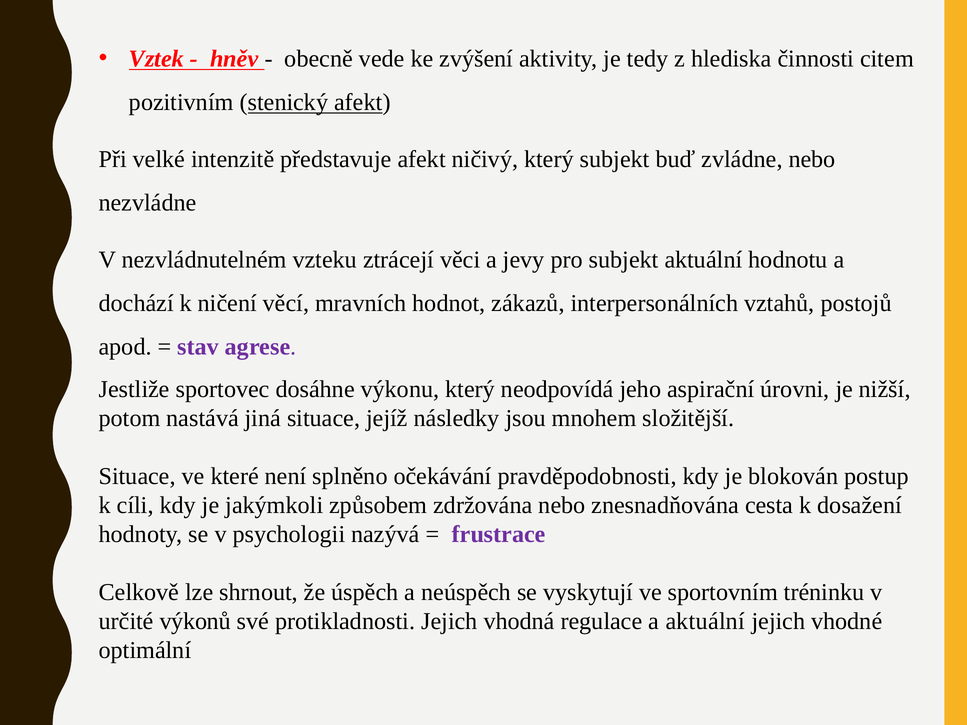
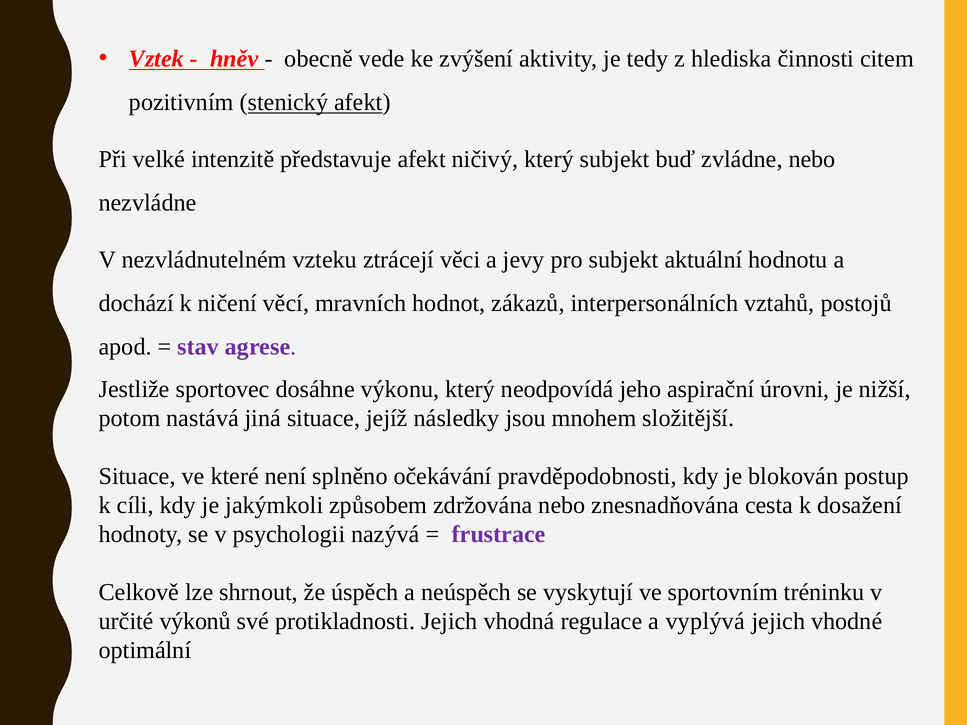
a aktuální: aktuální -> vyplývá (705, 621)
